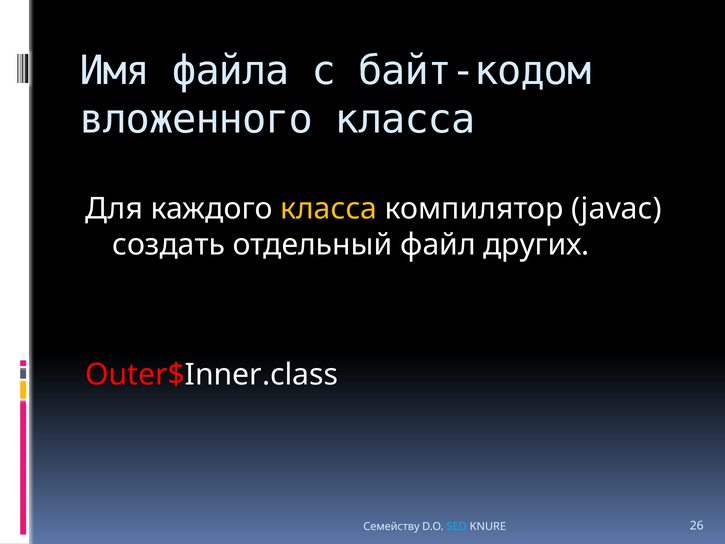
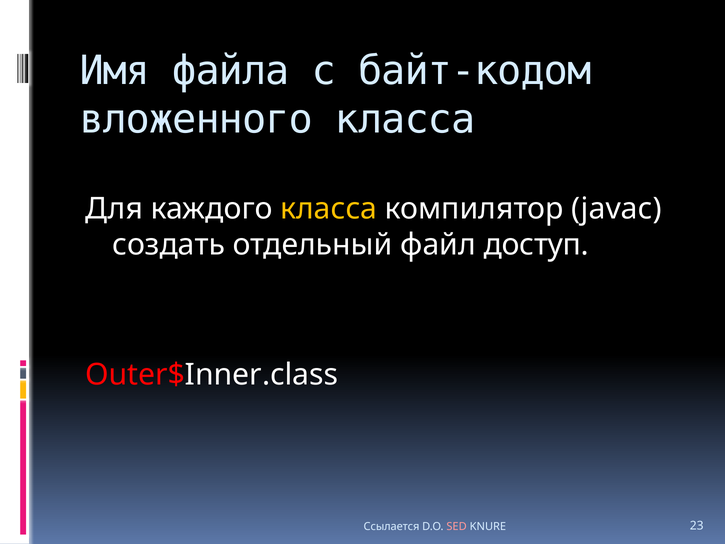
других: других -> доступ (536, 245)
Семейству: Семейству -> Ссылается (392, 526)
SED colour: light blue -> pink (457, 526)
26: 26 -> 23 (697, 526)
